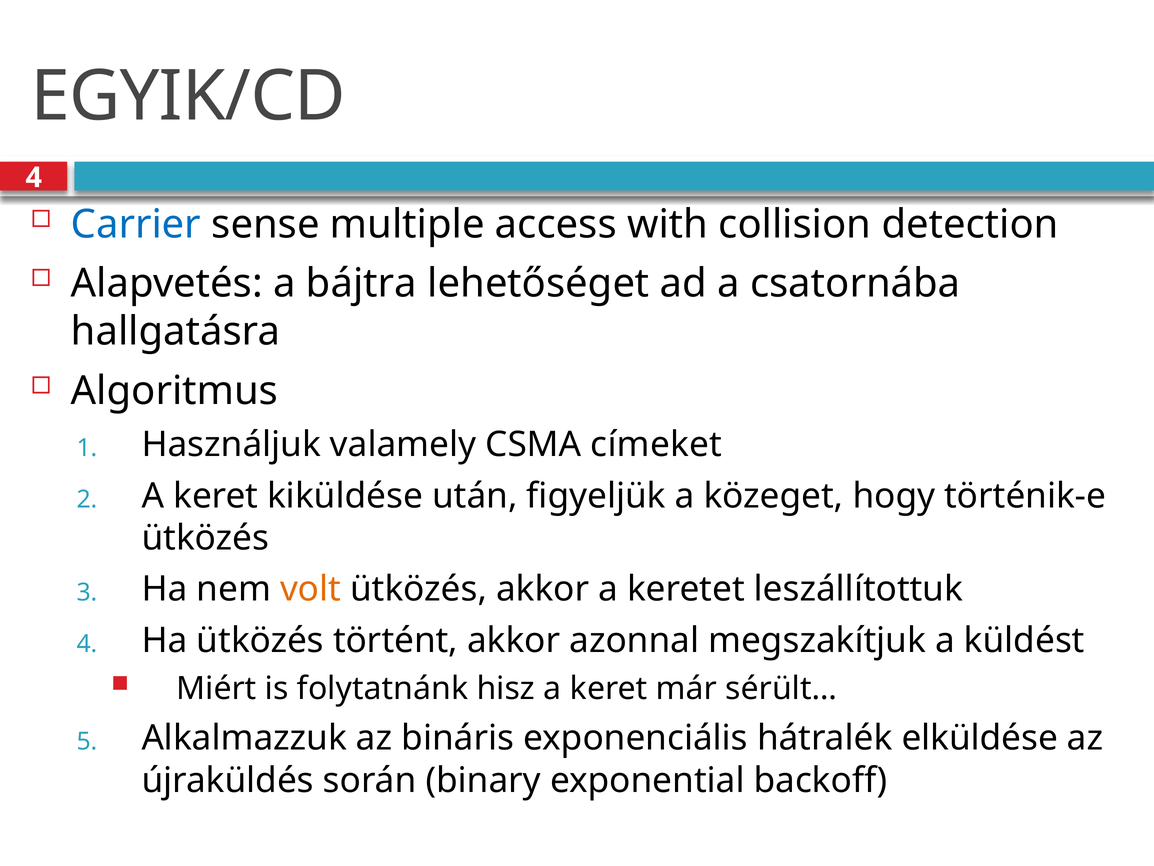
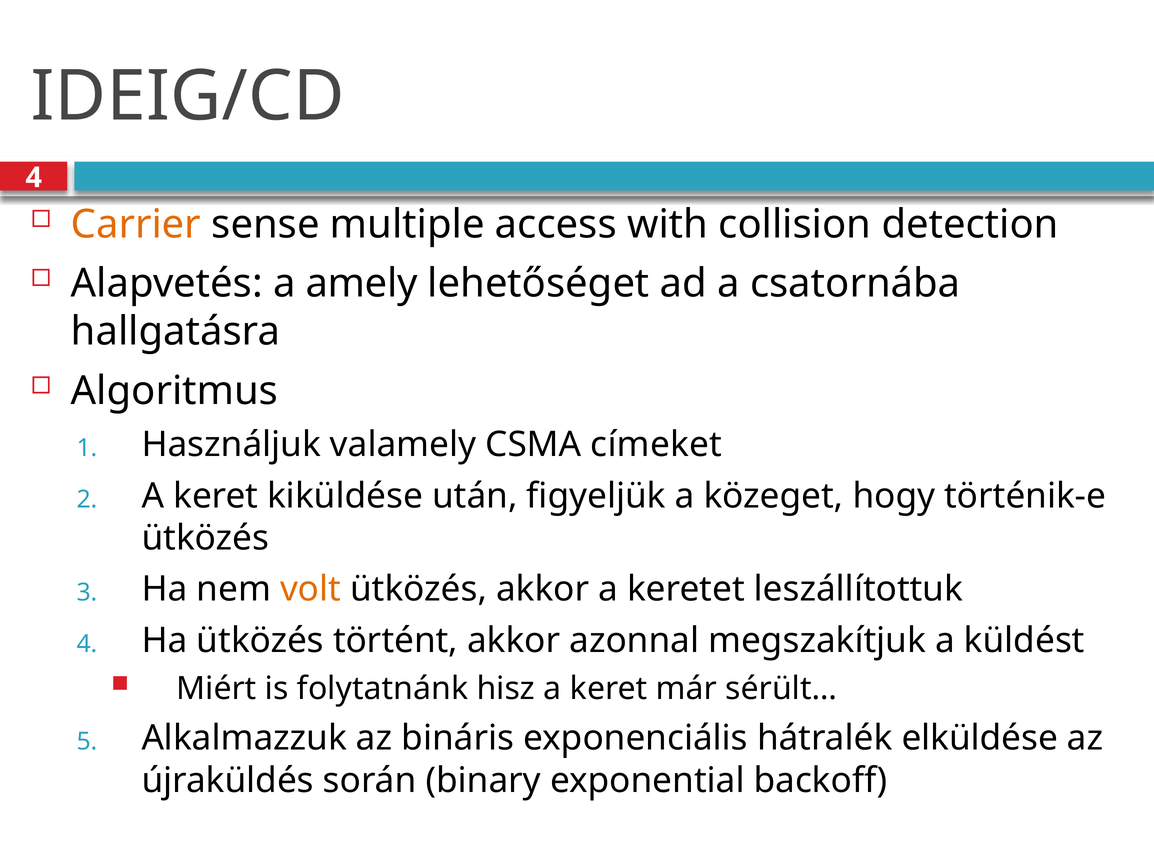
EGYIK/CD: EGYIK/CD -> IDEIG/CD (188, 96)
Carrier colour: blue -> orange (136, 224)
bájtra: bájtra -> amely (362, 283)
